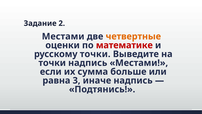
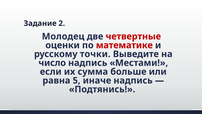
Местами: Местами -> Молодец (63, 36)
четвертные colour: orange -> red (133, 36)
точки: точки -> число (52, 63)
3: 3 -> 5 (77, 80)
